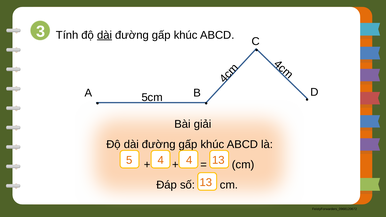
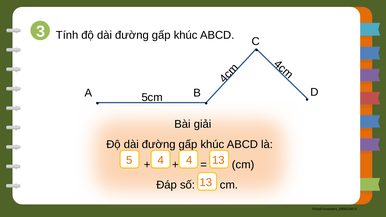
dài underline: present -> none (105, 35)
